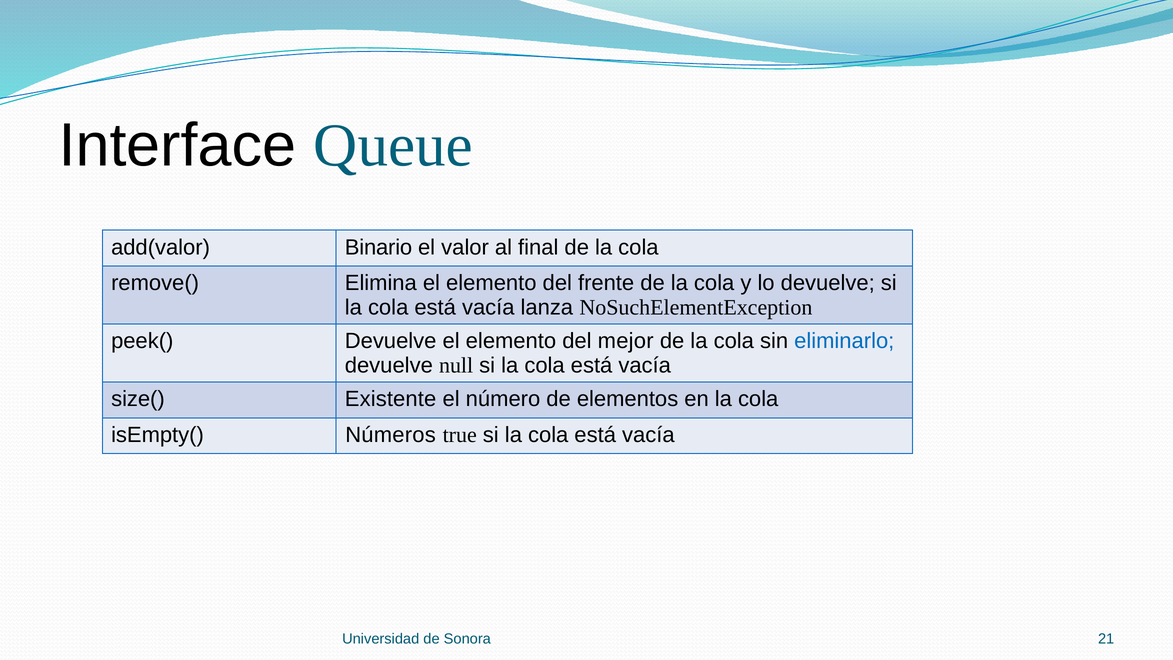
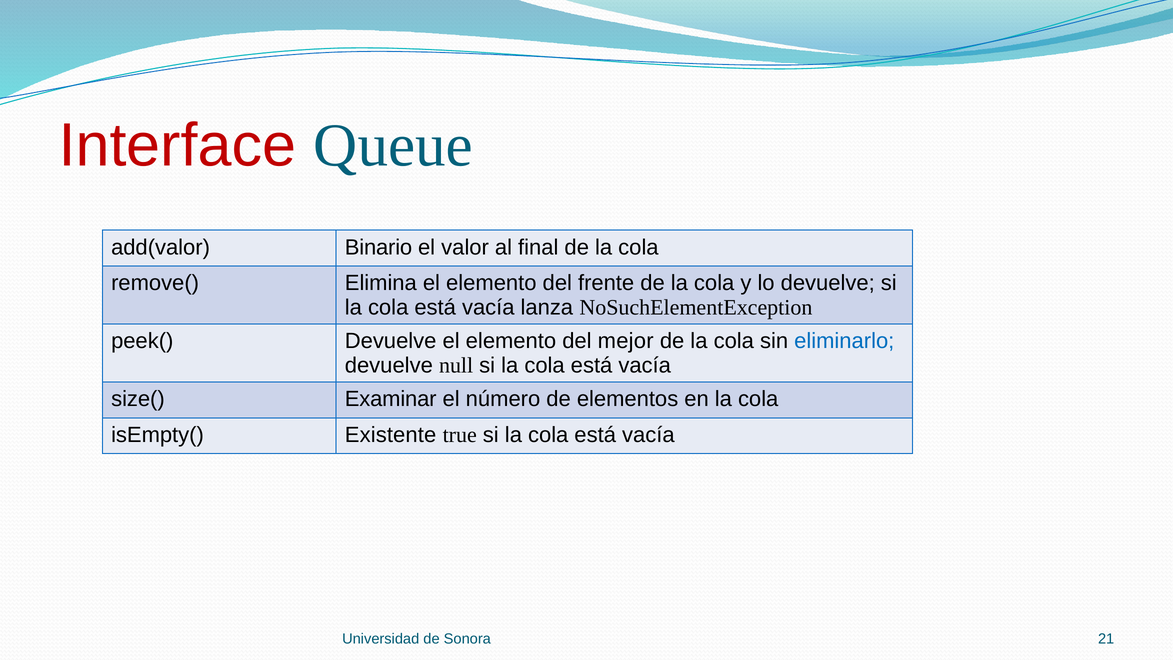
Interface colour: black -> red (177, 145)
Existente: Existente -> Examinar (391, 399)
Números: Números -> Existente (391, 435)
